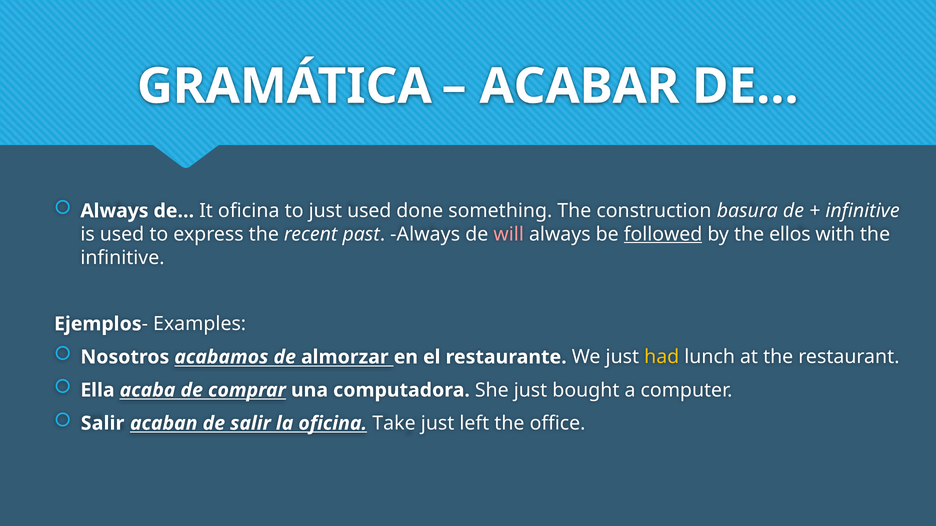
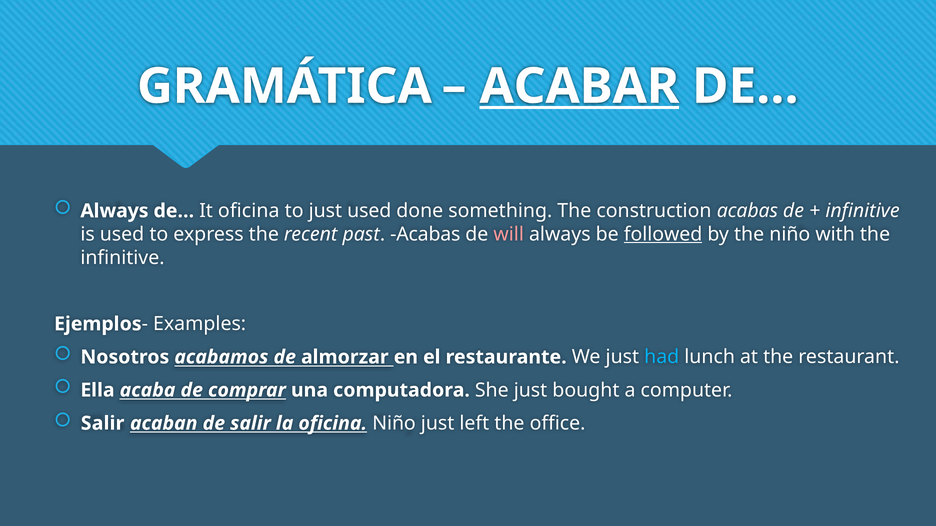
ACABAR underline: none -> present (579, 86)
construction basura: basura -> acabas (747, 211)
past Always: Always -> Acabas (425, 234)
the ellos: ellos -> niño (790, 234)
had colour: yellow -> light blue (662, 357)
oficina Take: Take -> Niño (394, 424)
